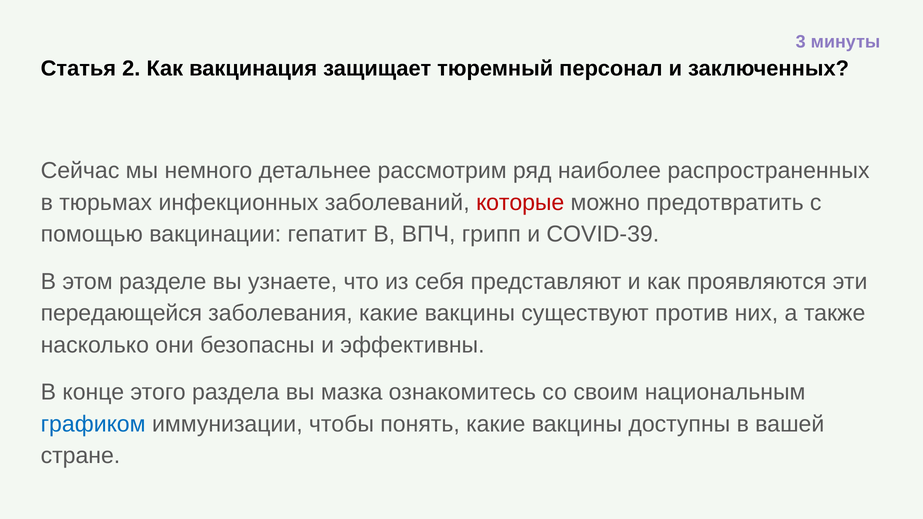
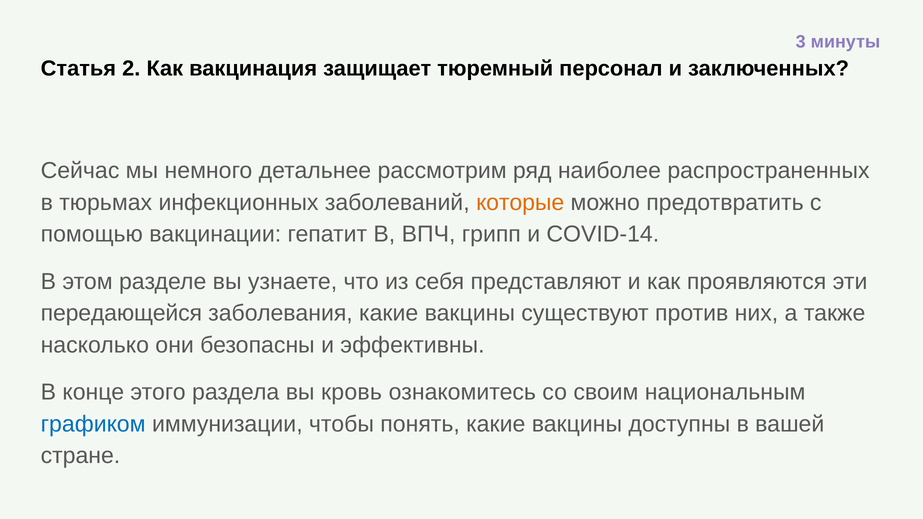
которые colour: red -> orange (520, 202)
COVID-39: COVID-39 -> COVID-14 (603, 234)
мазка: мазка -> кровь (352, 392)
